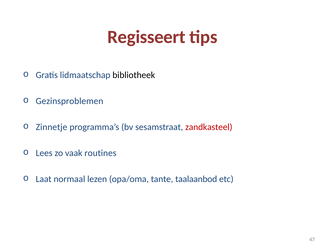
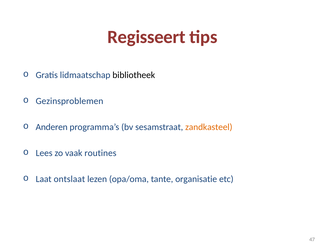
Zinnetje: Zinnetje -> Anderen (52, 127)
zandkasteel colour: red -> orange (209, 127)
normaal: normaal -> ontslaat (69, 179)
taalaanbod: taalaanbod -> organisatie (196, 179)
